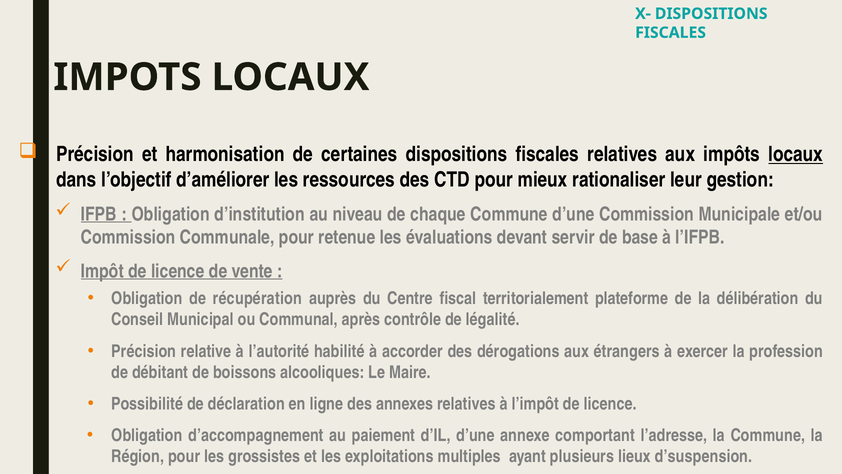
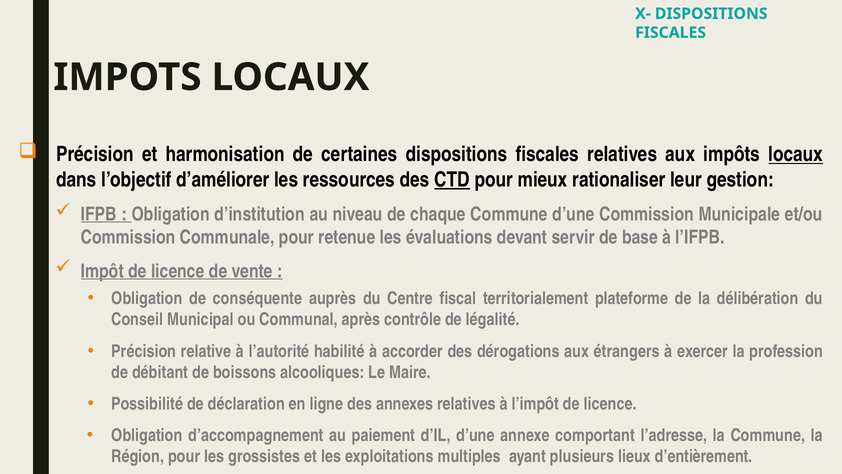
CTD underline: none -> present (452, 180)
récupération: récupération -> conséquente (258, 298)
d’suspension: d’suspension -> d’entièrement (704, 456)
